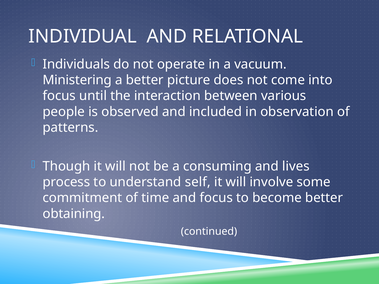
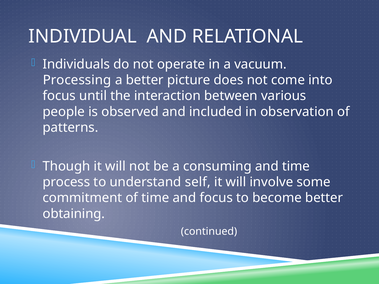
Ministering: Ministering -> Processing (77, 80)
and lives: lives -> time (296, 166)
